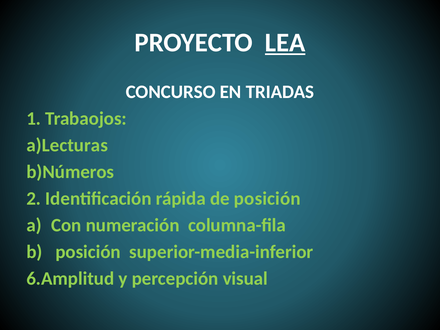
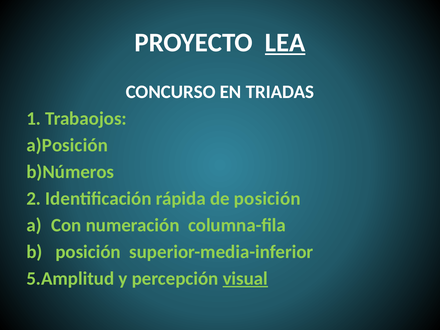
a)Lecturas: a)Lecturas -> a)Posición (67, 145)
6.Amplitud: 6.Amplitud -> 5.Amplitud (70, 279)
visual underline: none -> present (245, 279)
